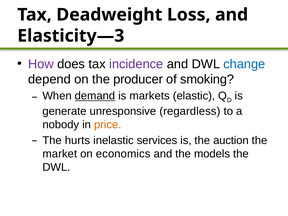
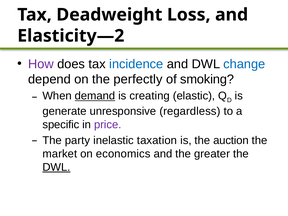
Elasticity—3: Elasticity—3 -> Elasticity—2 (71, 36)
incidence colour: purple -> blue (136, 64)
producer: producer -> perfectly (138, 79)
markets: markets -> creating (150, 96)
nobody: nobody -> specific (61, 125)
price colour: orange -> purple (108, 125)
hurts: hurts -> party (78, 140)
services: services -> taxation (157, 140)
models: models -> greater (212, 154)
DWL underline: none -> present (56, 167)
